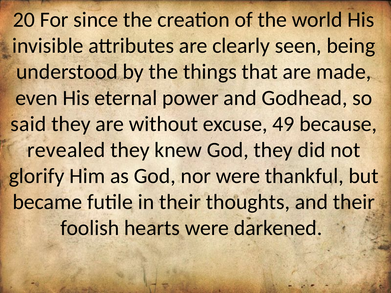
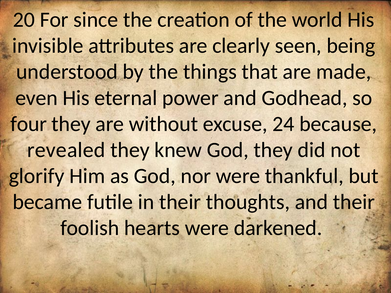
said: said -> four (29, 124)
49: 49 -> 24 (283, 124)
